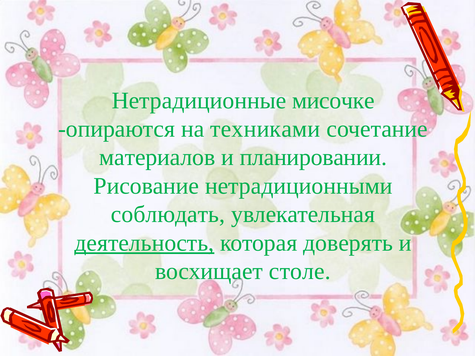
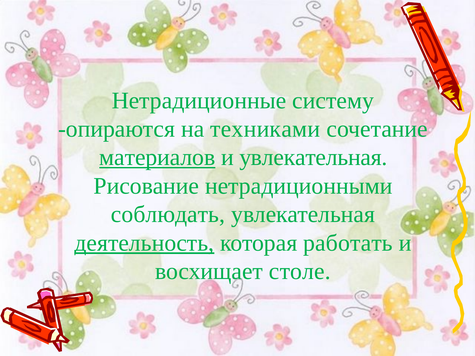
мисочке: мисочке -> систему (333, 101)
материалов underline: none -> present (157, 158)
и планировании: планировании -> увлекательная (313, 158)
доверять: доверять -> работать (348, 243)
